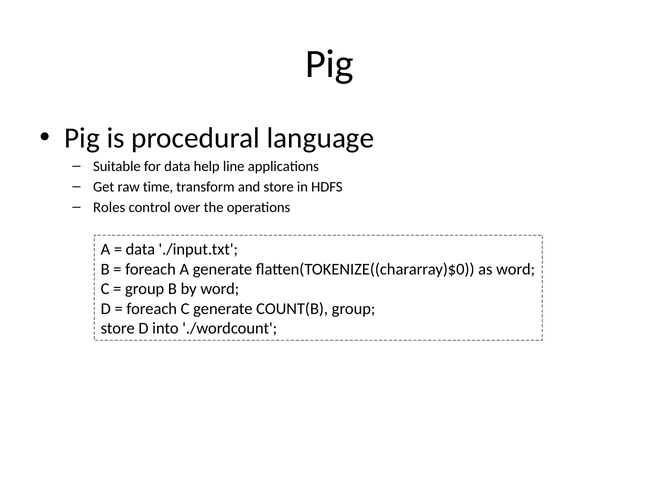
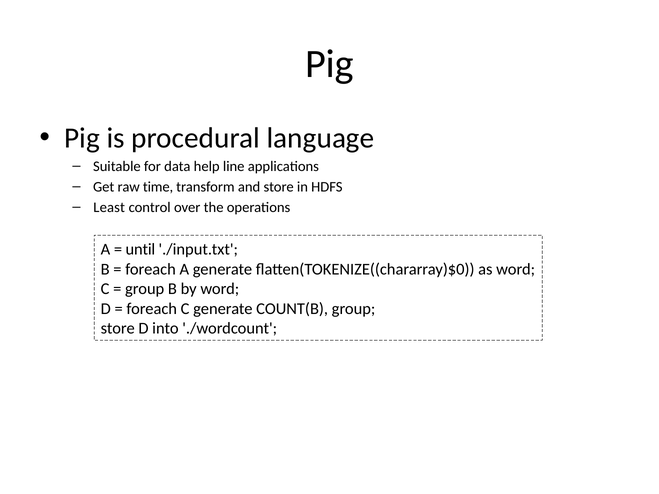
Roles: Roles -> Least (109, 208)
data: data -> until (140, 250)
